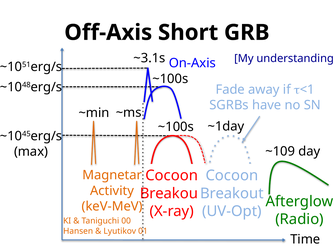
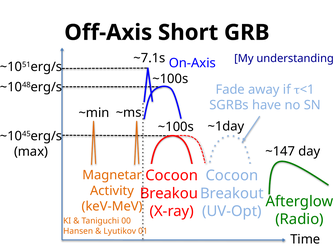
~3.1s: ~3.1s -> ~7.1s (149, 58)
~109: ~109 -> ~147 (280, 151)
